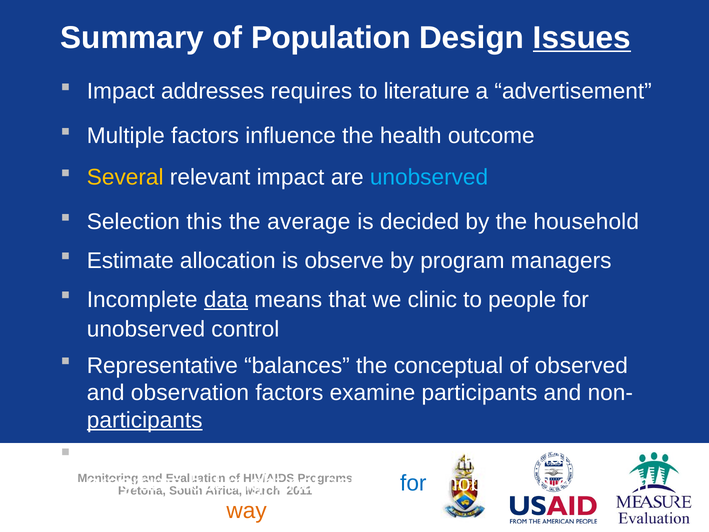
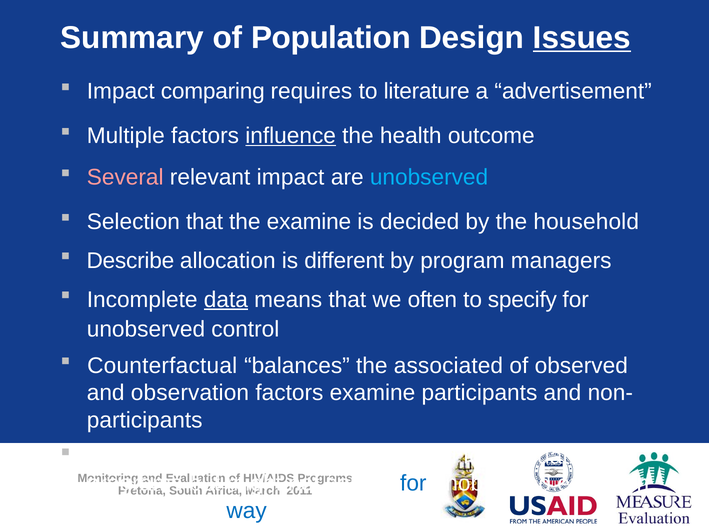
addresses: addresses -> comparing (213, 91)
influence underline: none -> present (291, 136)
Several colour: yellow -> pink (125, 177)
Selection this: this -> that (205, 222)
the average: average -> examine (309, 222)
Estimate: Estimate -> Describe (130, 261)
observe: observe -> different (344, 261)
clinic: clinic -> often (432, 299)
people: people -> specify (522, 299)
Representative: Representative -> Counterfactual (162, 366)
conceptual: conceptual -> associated (448, 366)
participants underline: present -> none (145, 420)
way colour: orange -> blue (247, 510)
